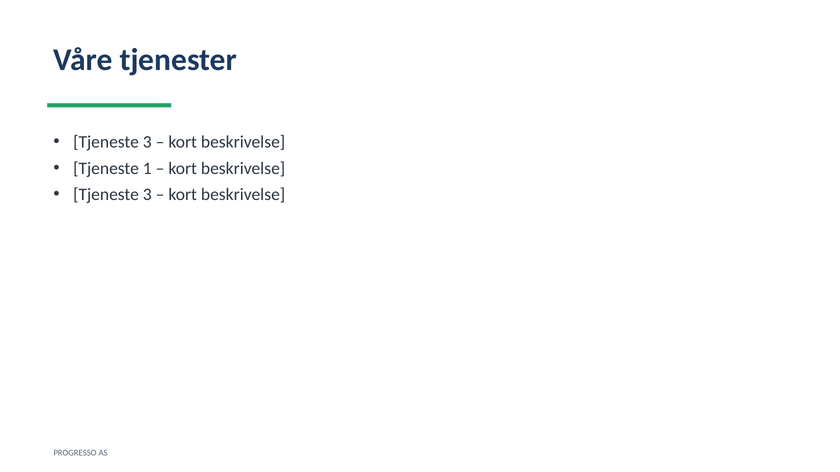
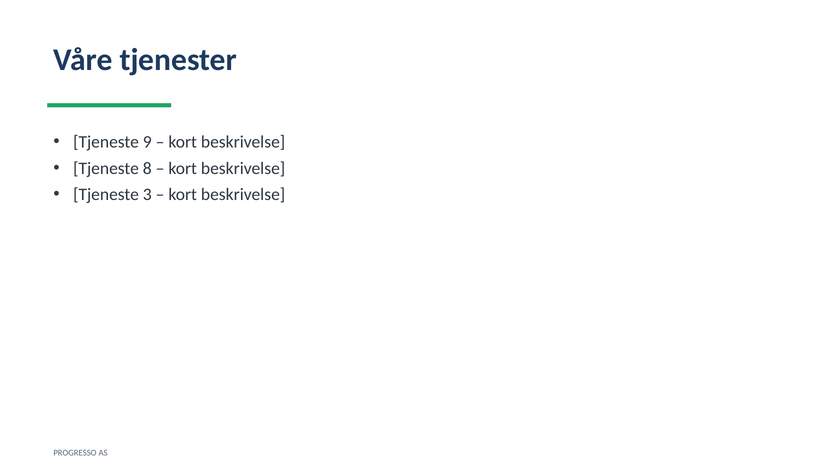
3: 3 -> 9 (147, 142)
1: 1 -> 8 (147, 169)
